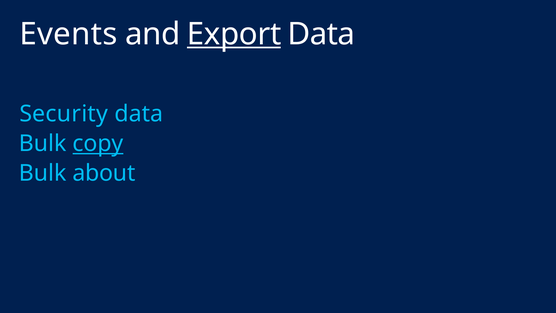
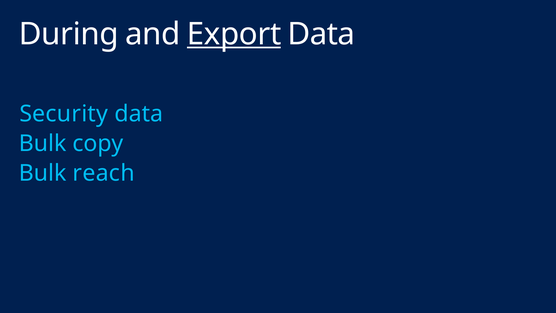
Events: Events -> During (69, 34)
copy underline: present -> none (98, 144)
about: about -> reach (104, 173)
